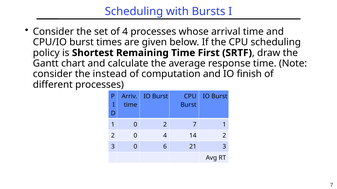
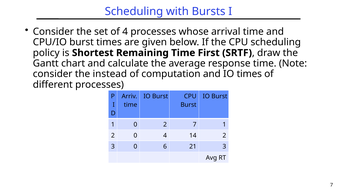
IO finish: finish -> times (249, 74)
